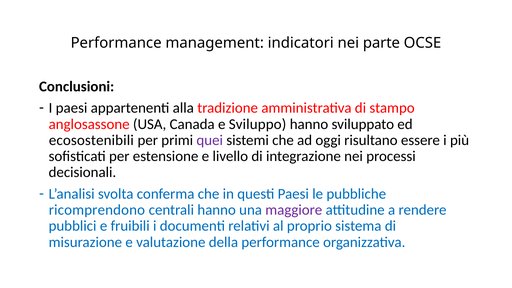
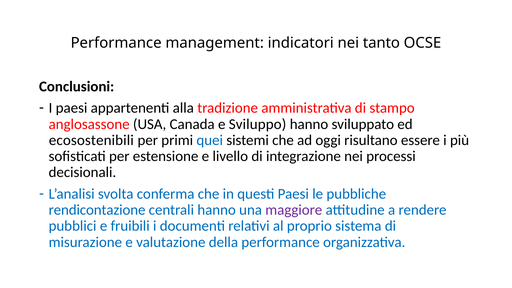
parte: parte -> tanto (381, 43)
quei colour: purple -> blue (210, 140)
ricomprendono: ricomprendono -> rendicontazione (97, 210)
